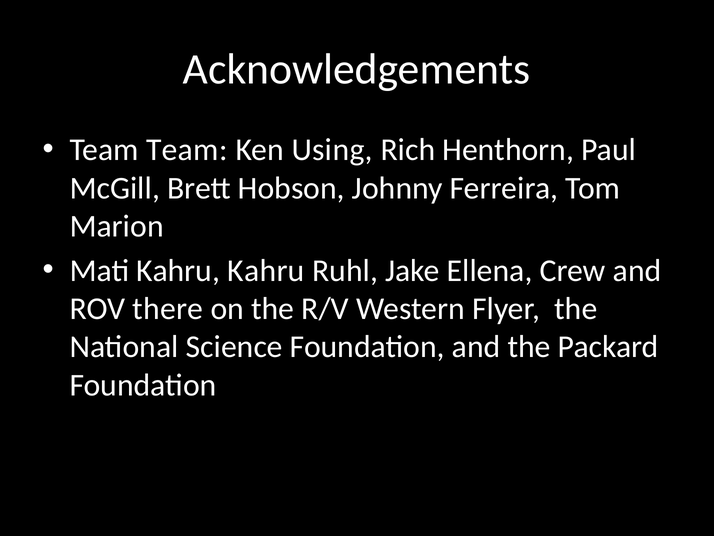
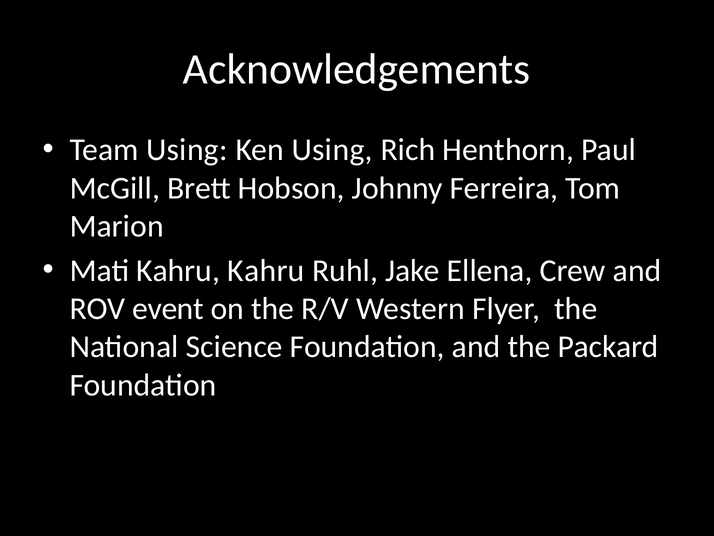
Team Team: Team -> Using (187, 150)
there: there -> event (168, 308)
